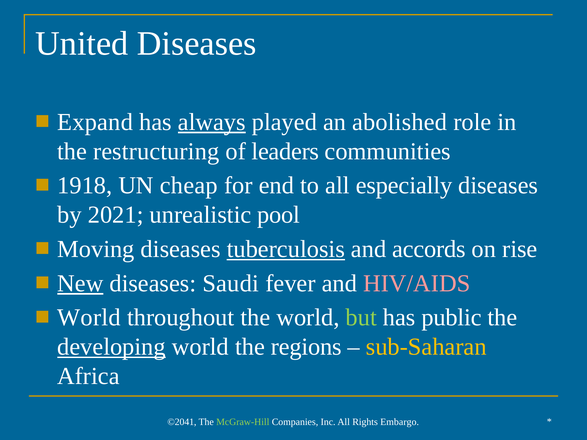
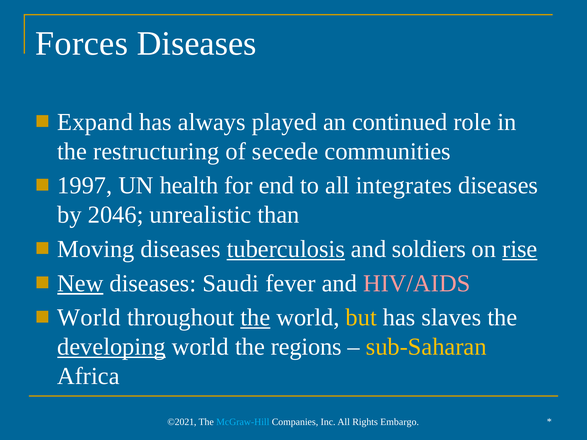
United: United -> Forces (82, 44)
always underline: present -> none (212, 122)
abolished: abolished -> continued (400, 122)
leaders: leaders -> secede (285, 151)
1918: 1918 -> 1997 (85, 186)
cheap: cheap -> health (189, 186)
especially: especially -> integrates (404, 186)
2021: 2021 -> 2046 (116, 215)
pool: pool -> than (278, 215)
accords: accords -> soldiers (429, 249)
rise underline: none -> present (520, 249)
the underline: none -> present (255, 318)
but colour: light green -> yellow (361, 318)
public: public -> slaves (451, 318)
©2041: ©2041 -> ©2021 (182, 422)
McGraw-Hill colour: light green -> light blue (243, 422)
